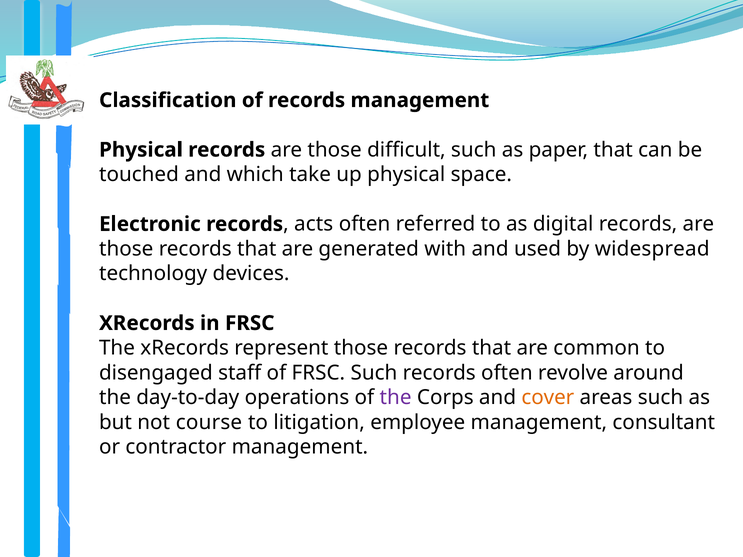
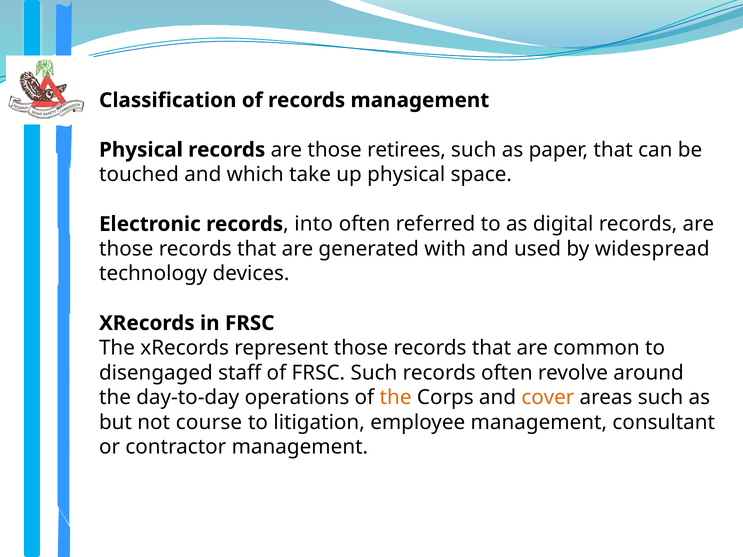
difficult: difficult -> retirees (406, 150)
acts: acts -> into (314, 224)
the colour: purple -> orange (396, 398)
